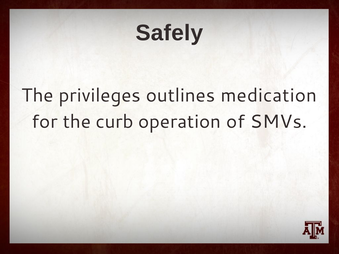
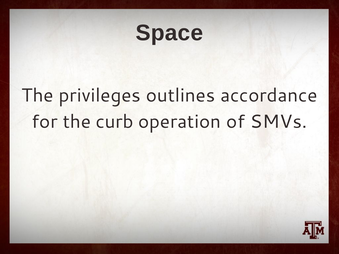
Safely: Safely -> Space (169, 33)
medication: medication -> accordance (269, 95)
